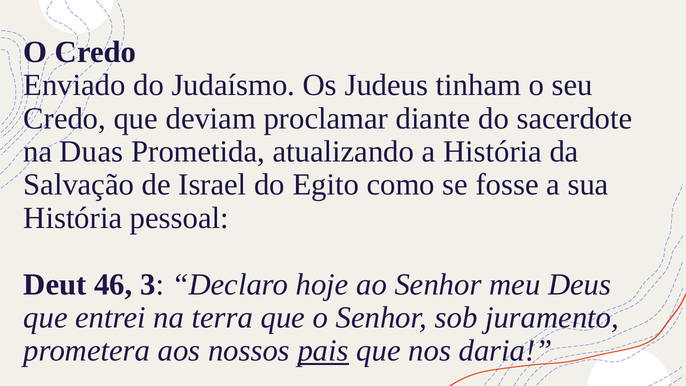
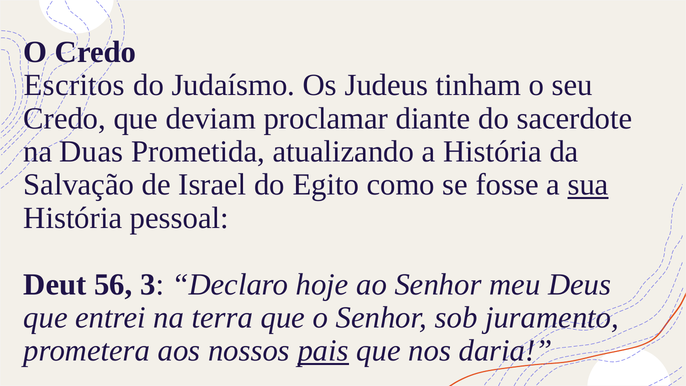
Enviado: Enviado -> Escritos (74, 85)
sua underline: none -> present (588, 185)
46: 46 -> 56 (113, 284)
